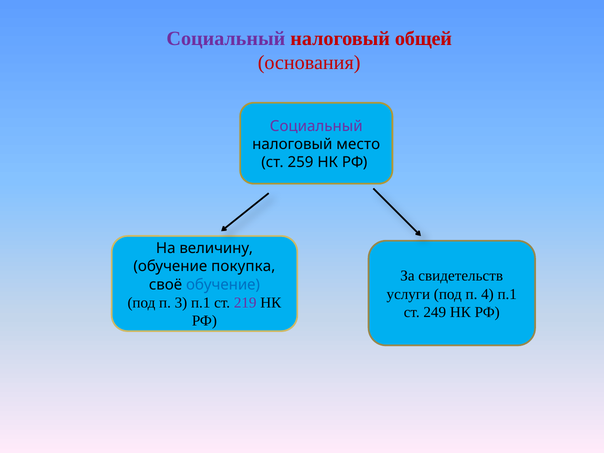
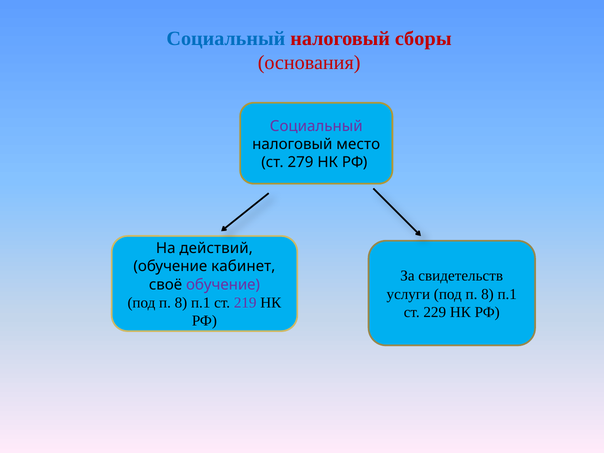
Социальный colour: purple -> blue (226, 38)
общей: общей -> сборы (423, 38)
259: 259 -> 279 (300, 162)
величину: величину -> действий (216, 248)
покупка: покупка -> кабинет (243, 266)
обучение colour: blue -> purple (223, 285)
услуги под п 4: 4 -> 8 (487, 294)
3: 3 -> 8 (181, 303)
249: 249 -> 229 (435, 312)
